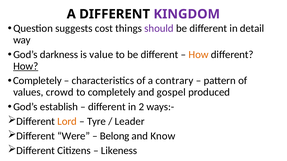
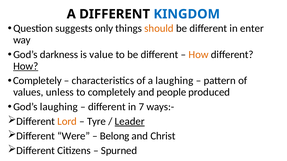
KINGDOM colour: purple -> blue (187, 14)
cost: cost -> only (104, 28)
should colour: purple -> orange (159, 28)
detail: detail -> enter (252, 28)
a contrary: contrary -> laughing (174, 81)
crowd: crowd -> unless (60, 92)
gospel: gospel -> people (171, 92)
God’s establish: establish -> laughing (59, 107)
2: 2 -> 7 (141, 107)
Leader underline: none -> present (130, 122)
Know: Know -> Christ (163, 136)
Likeness: Likeness -> Spurned (119, 151)
